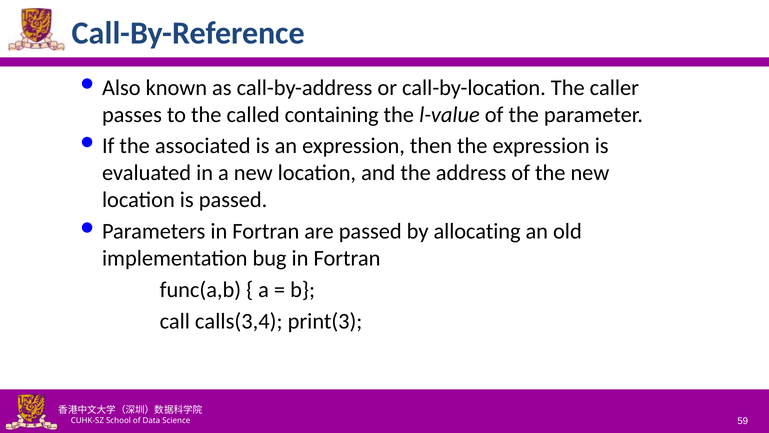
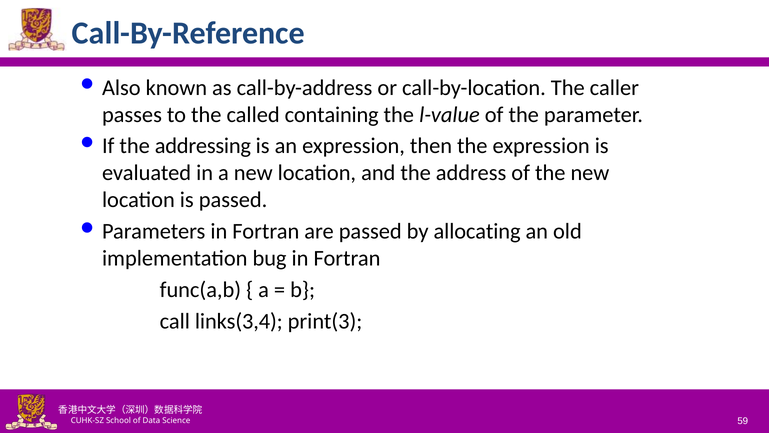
associated: associated -> addressing (203, 146)
calls(3,4: calls(3,4 -> links(3,4 (239, 321)
